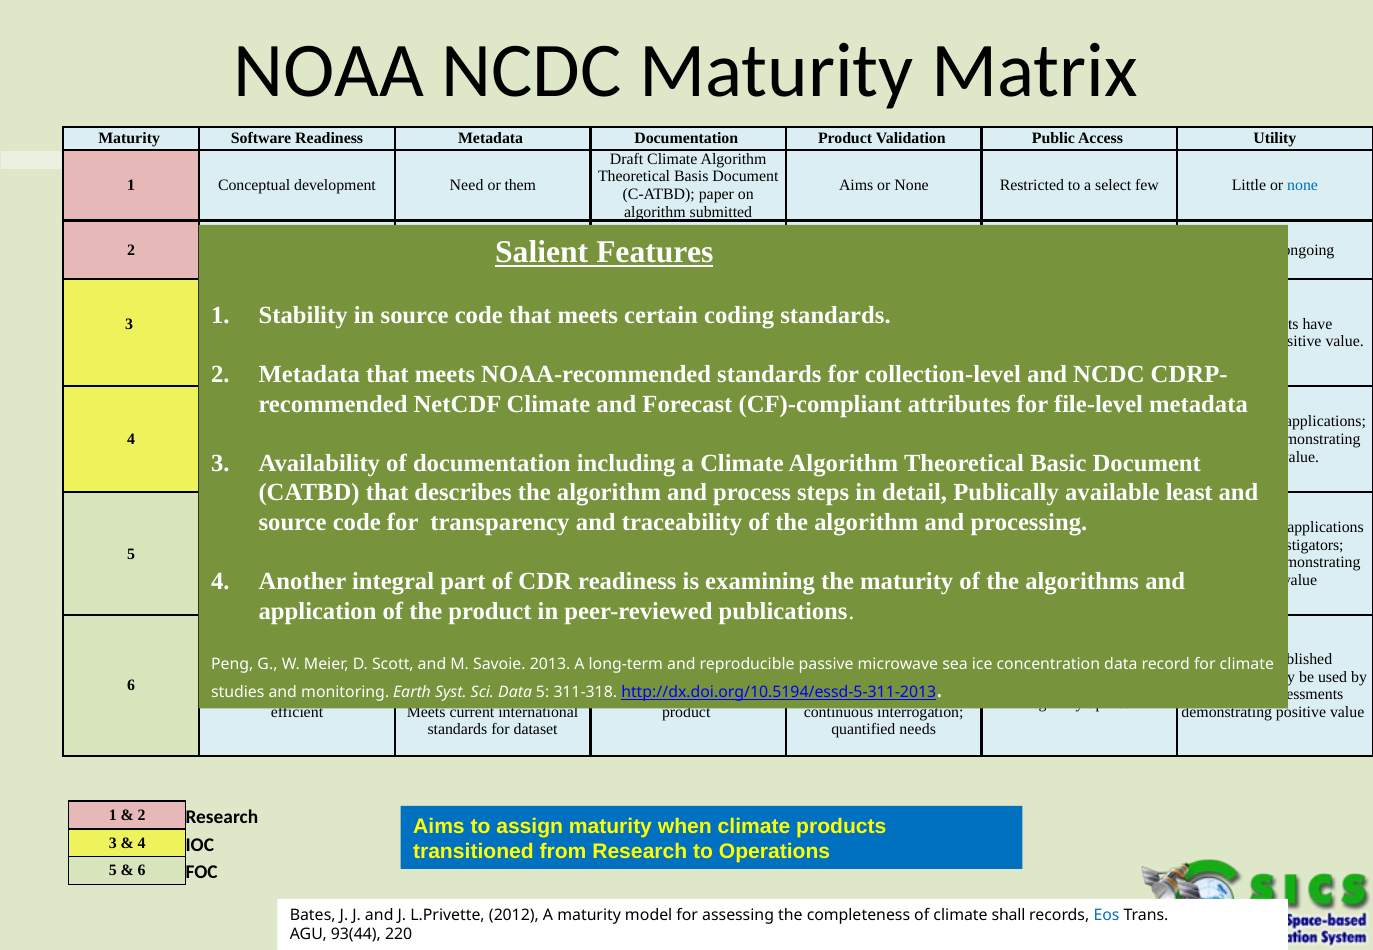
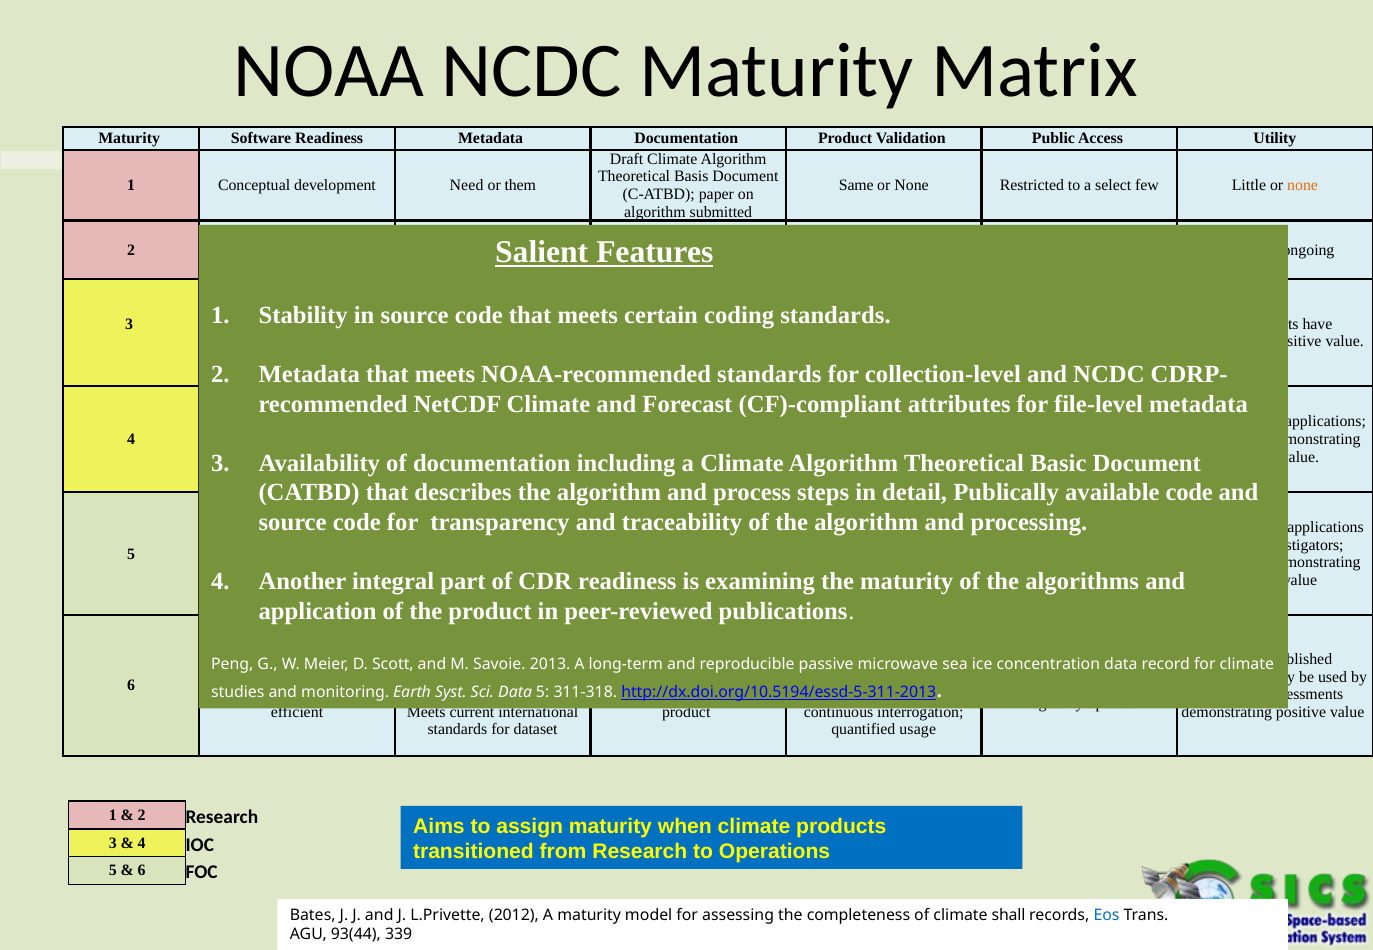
Aims: Aims -> Same (856, 186)
none colour: blue -> orange (1303, 186)
available least: least -> code (1189, 493)
needs: needs -> usage (918, 730)
220: 220 -> 339 (399, 935)
